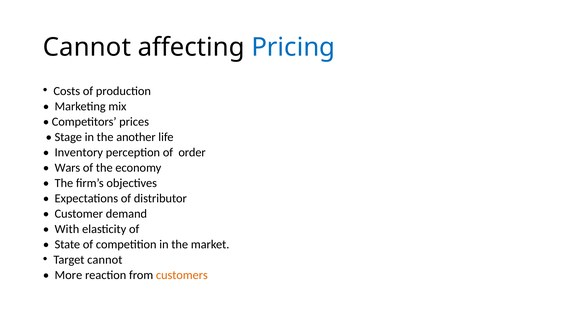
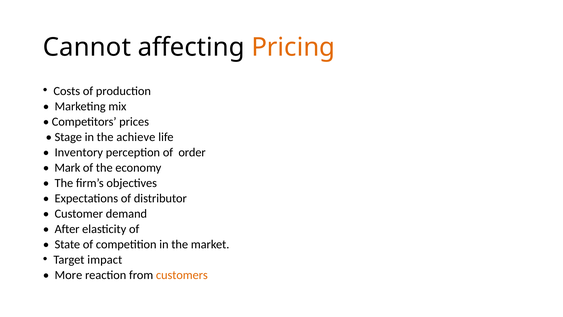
Pricing colour: blue -> orange (293, 47)
another: another -> achieve (136, 137)
Wars: Wars -> Mark (67, 167)
With: With -> After (67, 229)
Target cannot: cannot -> impact (105, 259)
